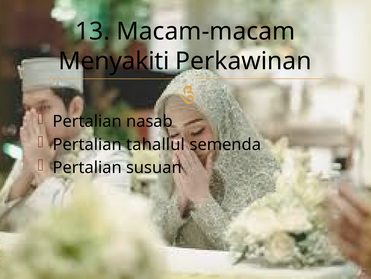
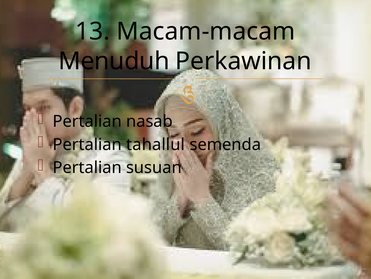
Menyakiti: Menyakiti -> Menuduh (114, 61)
